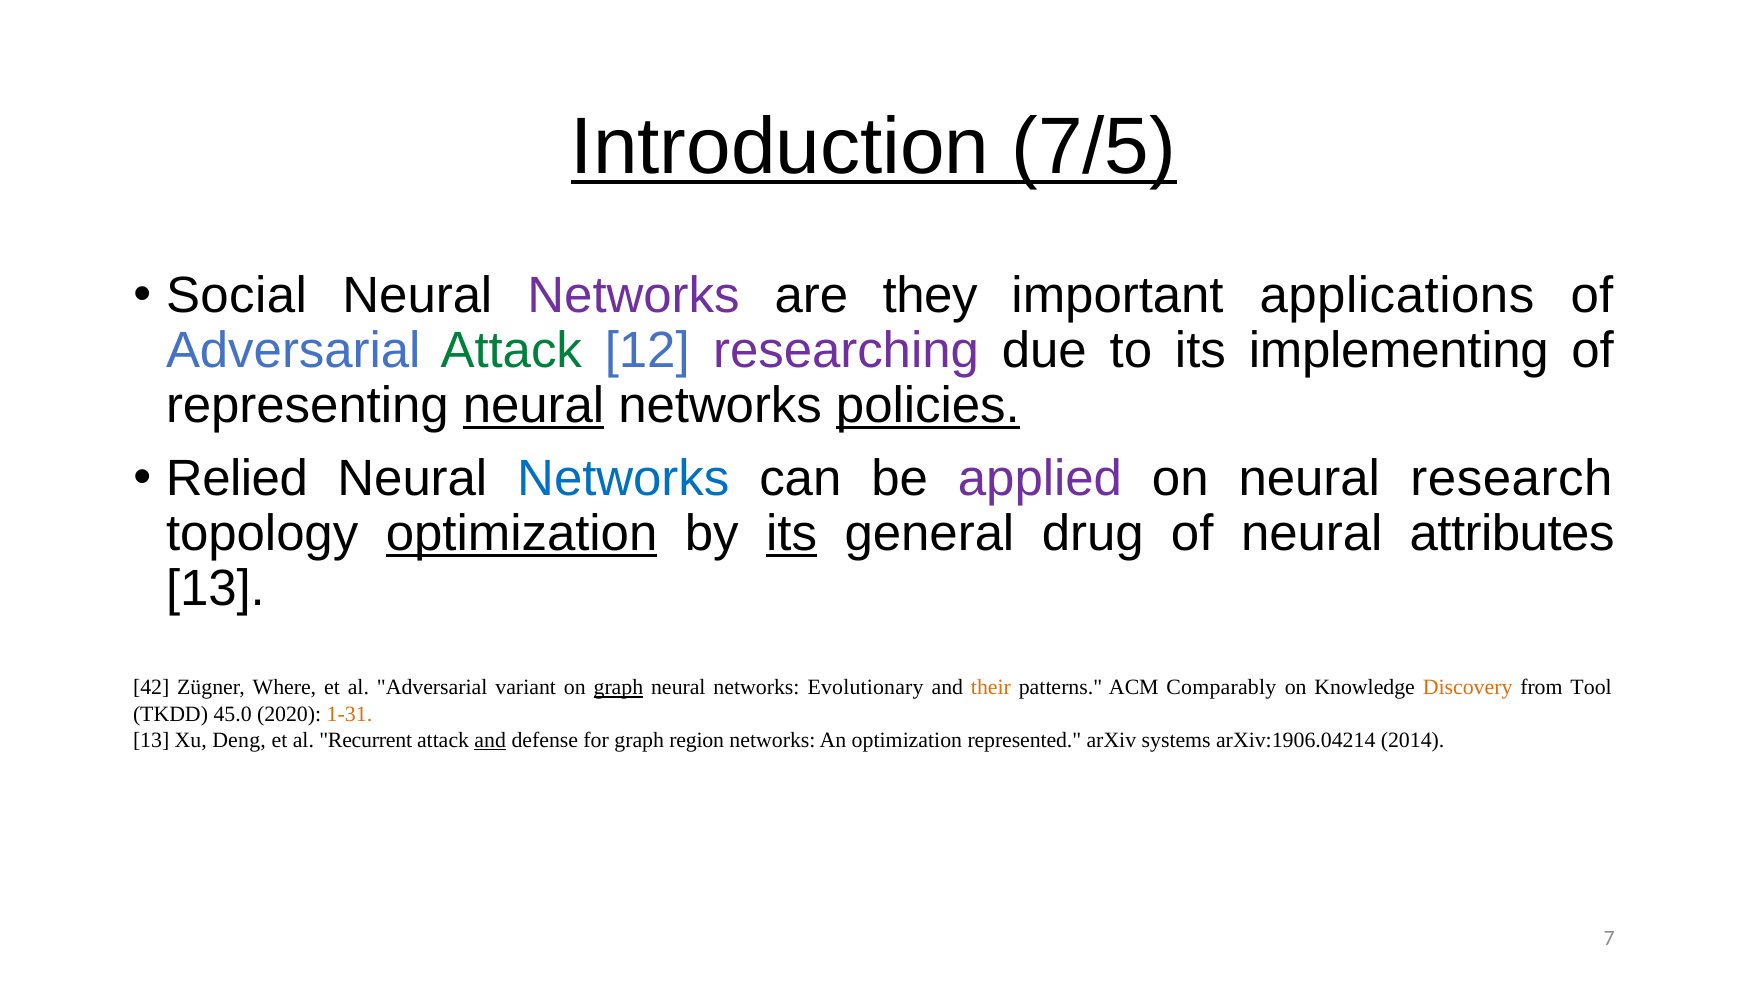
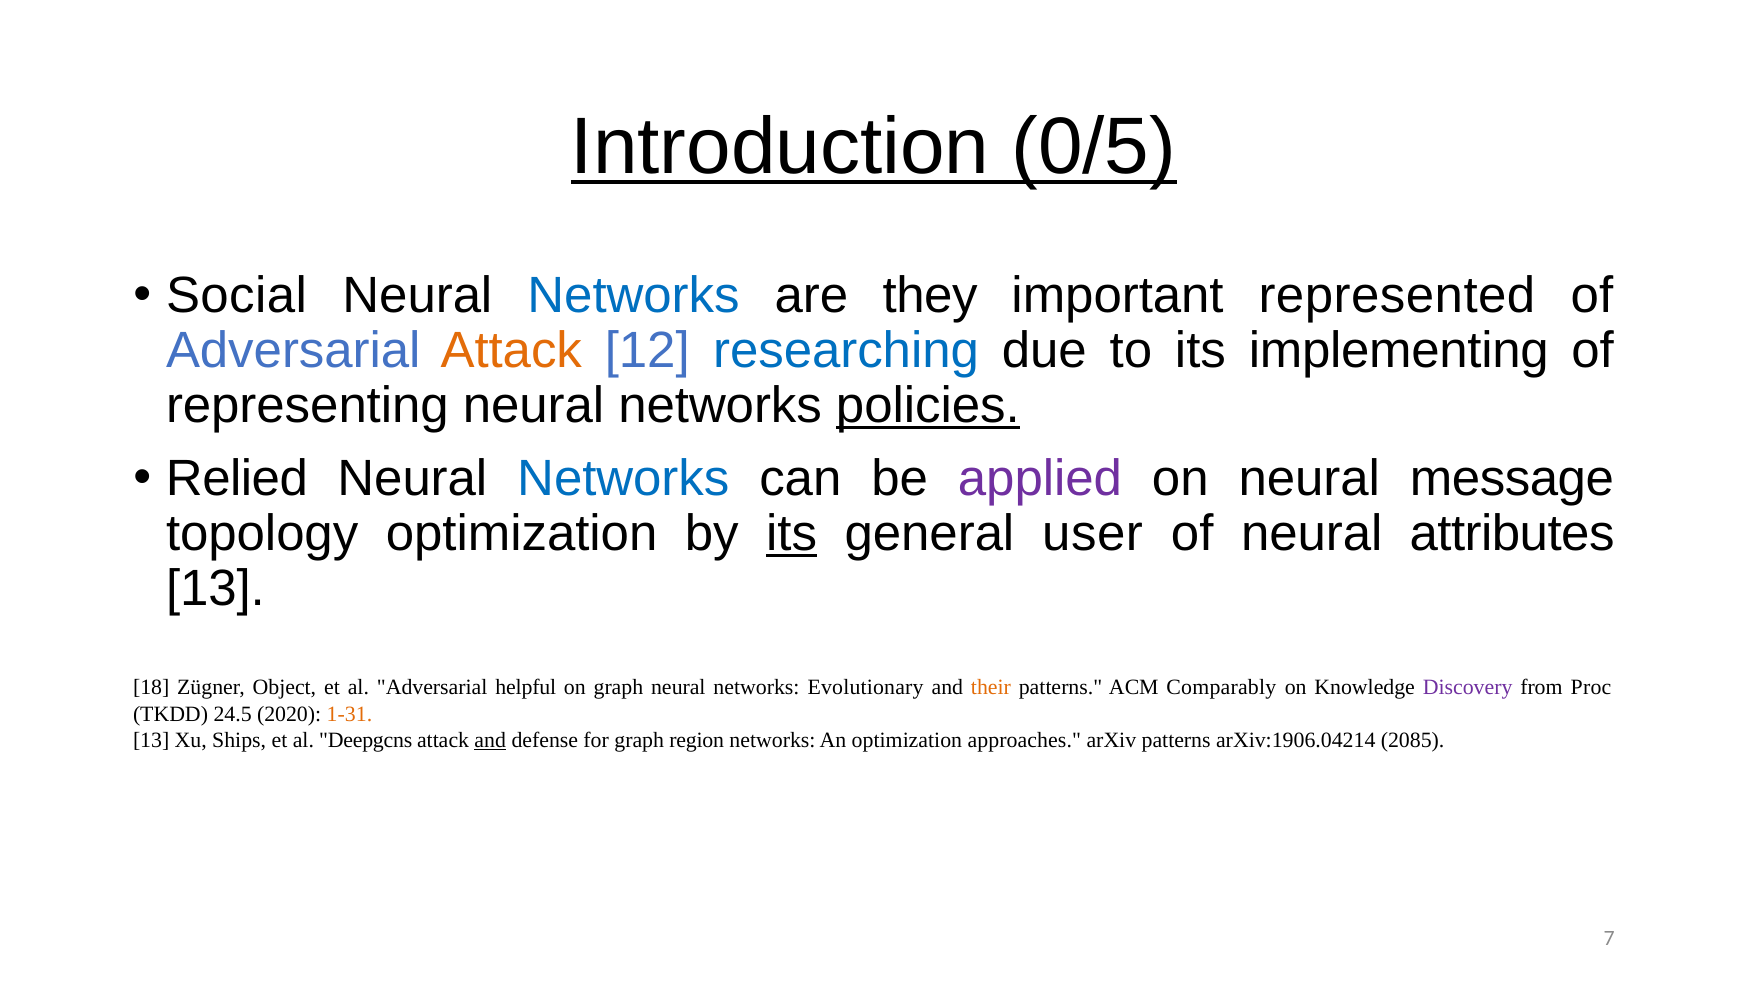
7/5: 7/5 -> 0/5 (1094, 147)
Networks colour: purple -> blue (633, 296)
applications: applications -> represented (1397, 296)
Attack colour: green -> orange (511, 351)
researching colour: purple -> blue (846, 351)
neural underline: present -> none (534, 406)
research: research -> message (1512, 479)
optimization underline: present -> none (522, 534)
drug: drug -> user (1093, 534)
42: 42 -> 18 (151, 688)
Where: Where -> Object (284, 688)
variant: variant -> helpful (526, 688)
graph underline: present -> none (618, 688)
Discovery colour: orange -> purple (1468, 688)
Tool: Tool -> Proc (1591, 688)
45.0: 45.0 -> 24.5 (233, 714)
Deng: Deng -> Ships (239, 740)
Recurrent: Recurrent -> Deepgcns (366, 740)
represented: represented -> approaches (1024, 740)
arXiv systems: systems -> patterns (1176, 740)
2014: 2014 -> 2085 (1413, 740)
